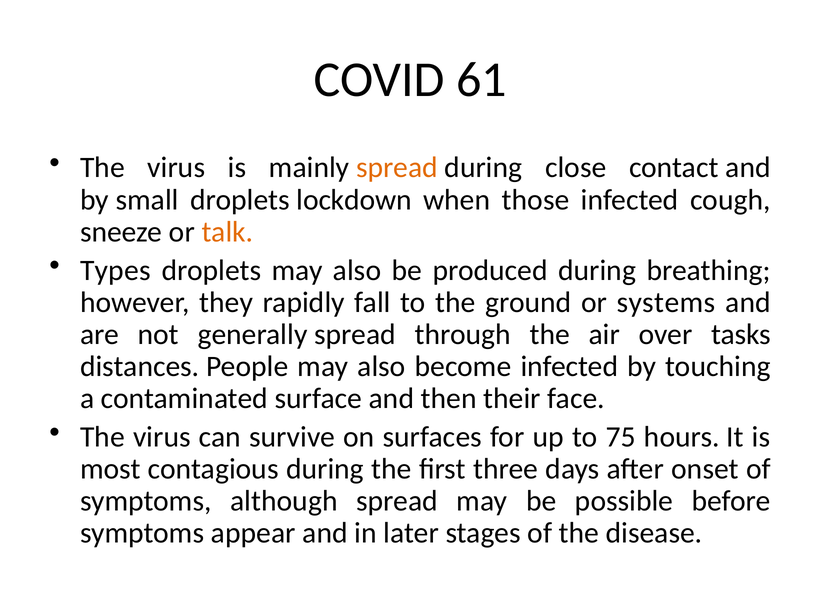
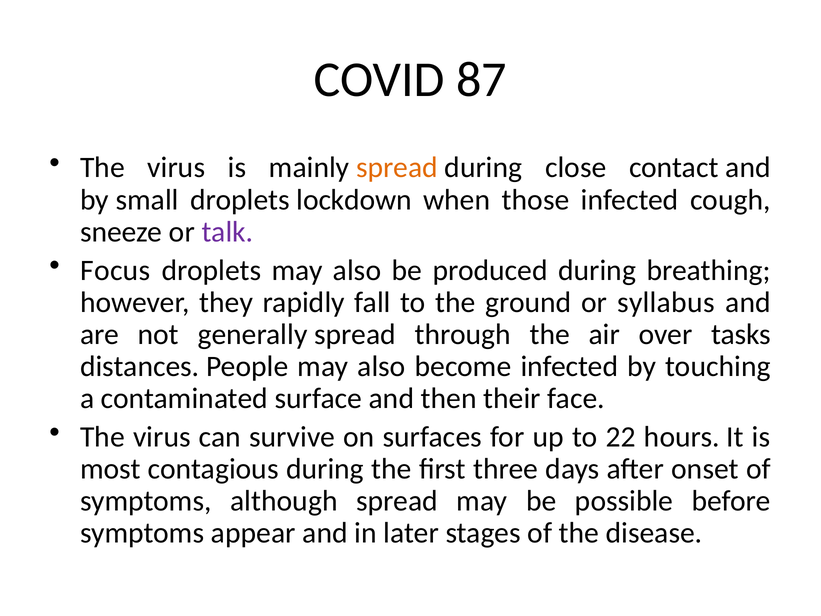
61: 61 -> 87 (481, 79)
talk colour: orange -> purple (227, 232)
Types: Types -> Focus (115, 270)
systems: systems -> syllabus (666, 302)
75: 75 -> 22 (621, 437)
